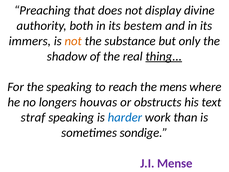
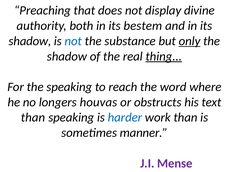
immers: immers -> shadow (30, 41)
not colour: orange -> blue (73, 41)
only underline: none -> present (190, 41)
mens: mens -> word (173, 87)
straf: straf -> than (33, 117)
sondige: sondige -> manner (144, 133)
